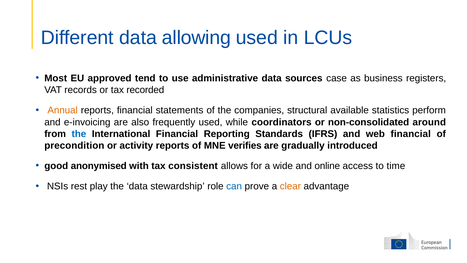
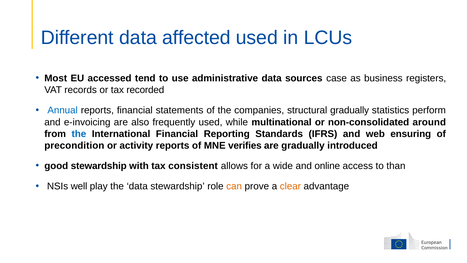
allowing: allowing -> affected (196, 38)
approved: approved -> accessed (110, 78)
Annual colour: orange -> blue (63, 110)
structural available: available -> gradually (350, 110)
coordinators: coordinators -> multinational (282, 122)
web financial: financial -> ensuring (411, 134)
good anonymised: anonymised -> stewardship (99, 166)
time: time -> than (396, 166)
rest: rest -> well (79, 186)
can colour: blue -> orange (234, 186)
